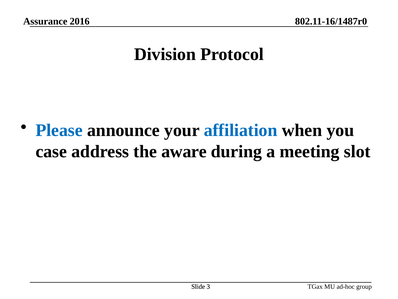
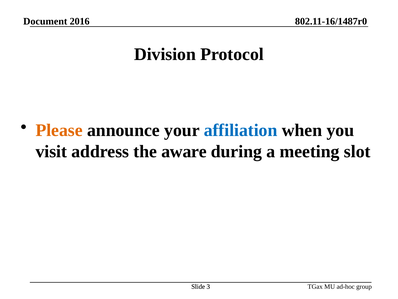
Assurance: Assurance -> Document (45, 21)
Please colour: blue -> orange (59, 130)
case: case -> visit (51, 151)
